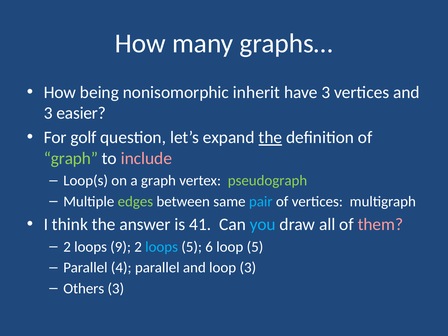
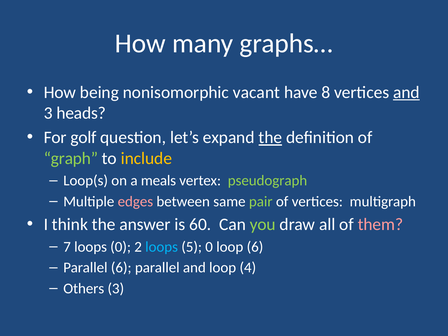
inherit: inherit -> vacant (256, 92)
have 3: 3 -> 8 (326, 92)
and underline: none -> present (406, 92)
easier: easier -> heads (81, 113)
include colour: pink -> yellow (146, 158)
a graph: graph -> meals (158, 181)
edges colour: light green -> pink (135, 201)
pair colour: light blue -> light green (261, 201)
41: 41 -> 60 (200, 225)
you colour: light blue -> light green (263, 225)
2: 2 -> 7 (67, 247)
loops 9: 9 -> 0 (121, 247)
5 6: 6 -> 0 (209, 247)
loop 5: 5 -> 6 (255, 247)
Parallel 4: 4 -> 6 (121, 268)
loop 3: 3 -> 4 (248, 268)
